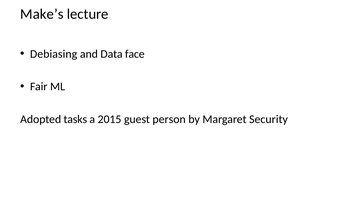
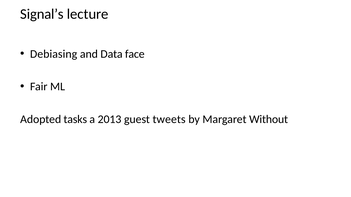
Make’s: Make’s -> Signal’s (42, 14)
2015: 2015 -> 2013 (109, 120)
person: person -> tweets (169, 120)
Security: Security -> Without (269, 120)
